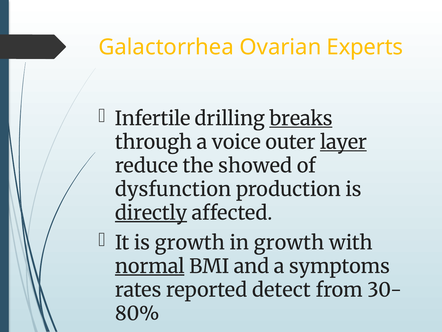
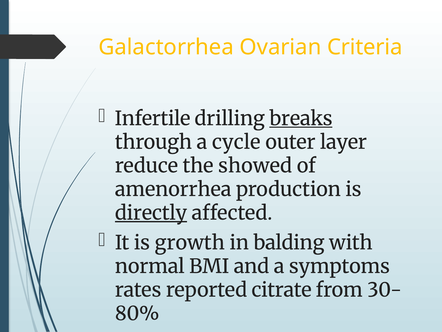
Experts: Experts -> Criteria (365, 47)
voice: voice -> cycle (236, 142)
layer underline: present -> none (343, 142)
dysfunction: dysfunction -> amenorrhea (173, 189)
in growth: growth -> balding (289, 243)
normal underline: present -> none (150, 266)
detect: detect -> citrate (282, 290)
